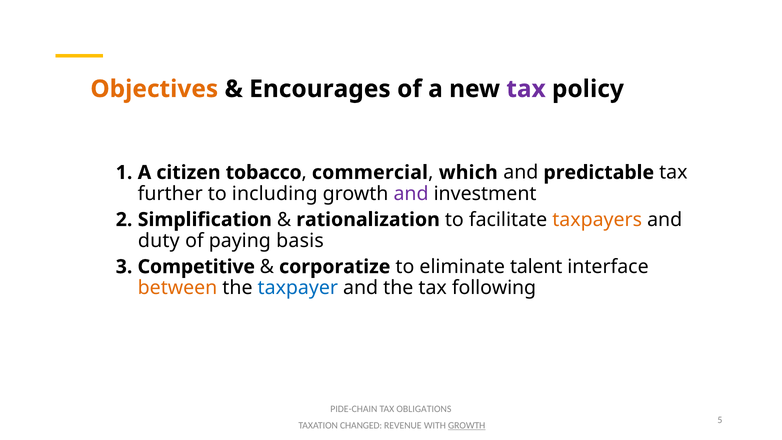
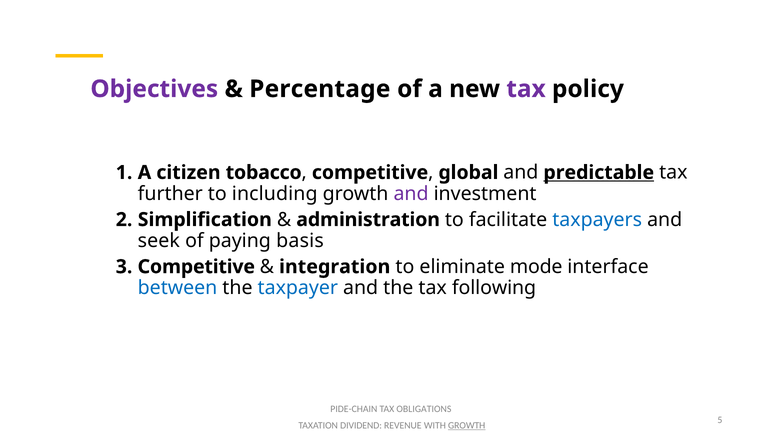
Objectives colour: orange -> purple (154, 89)
Encourages: Encourages -> Percentage (320, 89)
commercial: commercial -> competitive (370, 172)
which: which -> global (468, 172)
predictable underline: none -> present (599, 172)
rationalization: rationalization -> administration (368, 220)
taxpayers colour: orange -> blue (597, 220)
duty: duty -> seek (159, 241)
corporatize: corporatize -> integration (335, 267)
talent: talent -> mode (536, 267)
between colour: orange -> blue (178, 288)
CHANGED: CHANGED -> DIVIDEND (361, 425)
